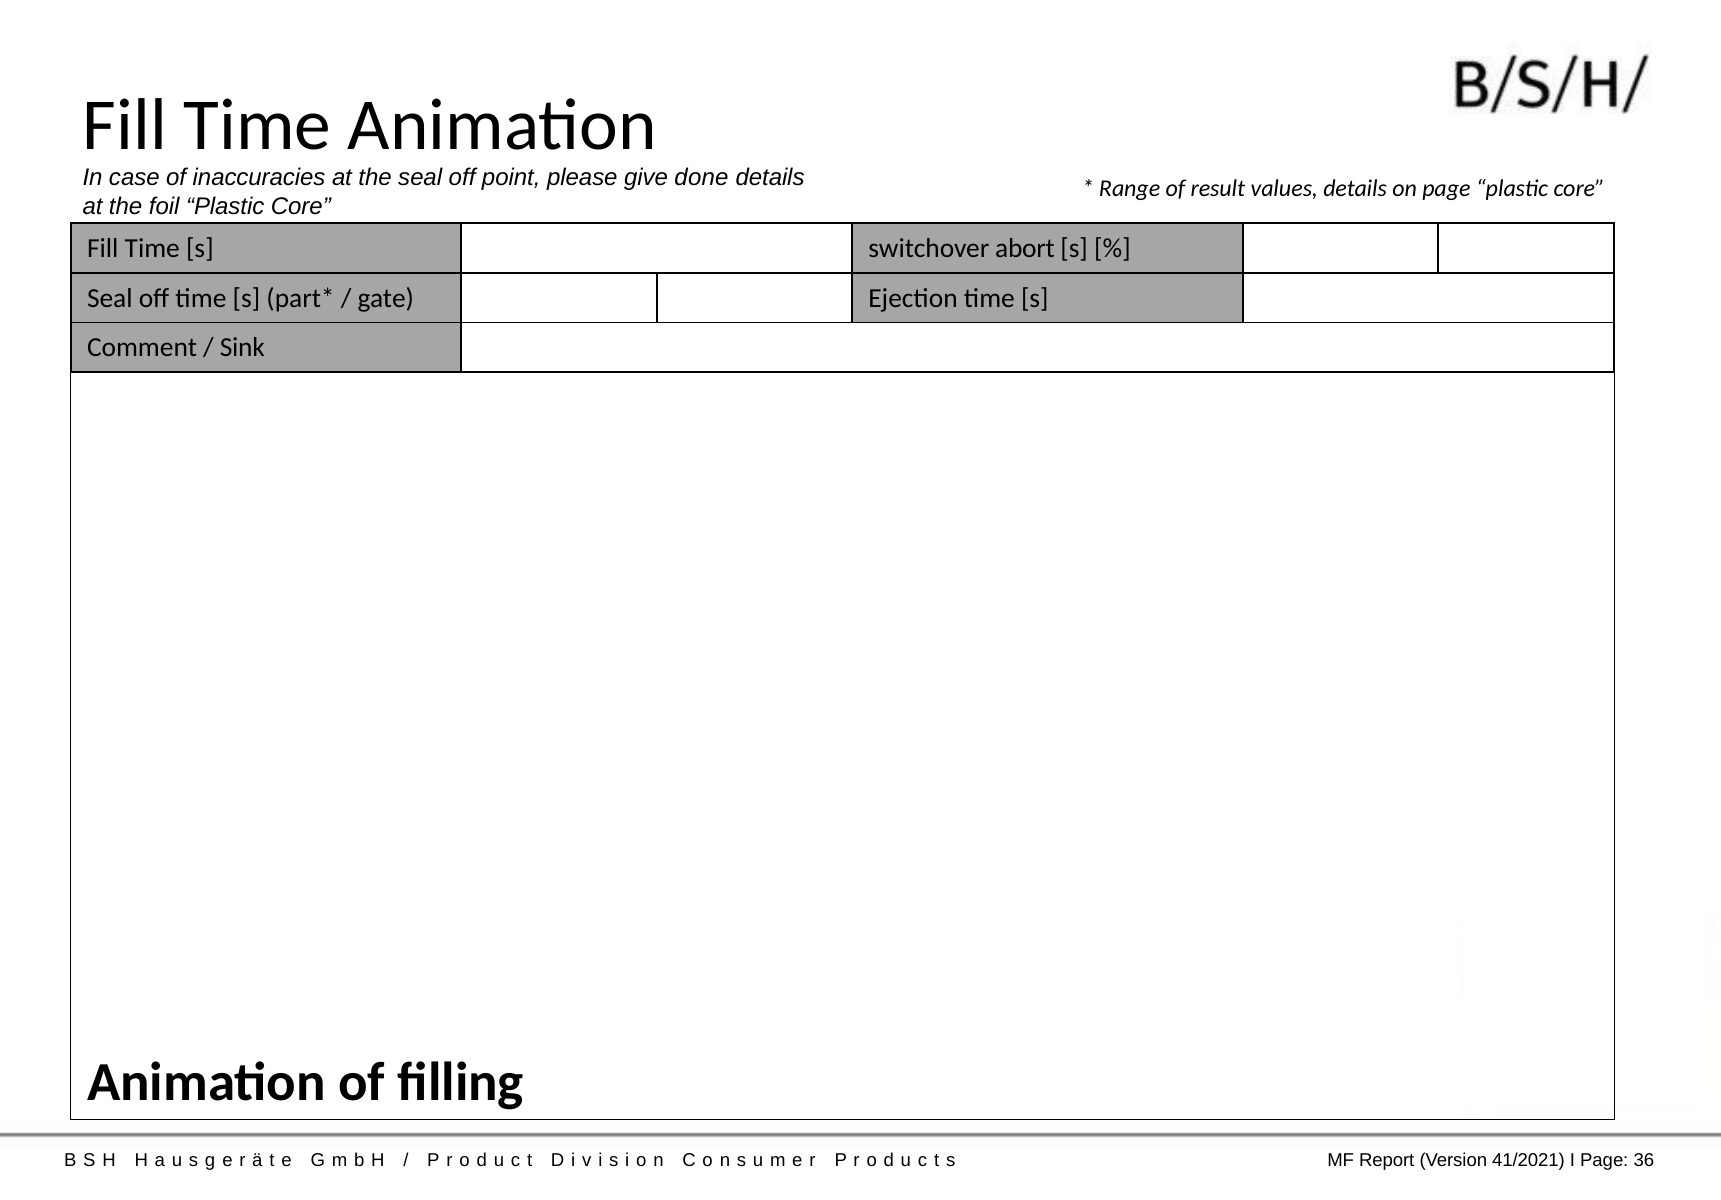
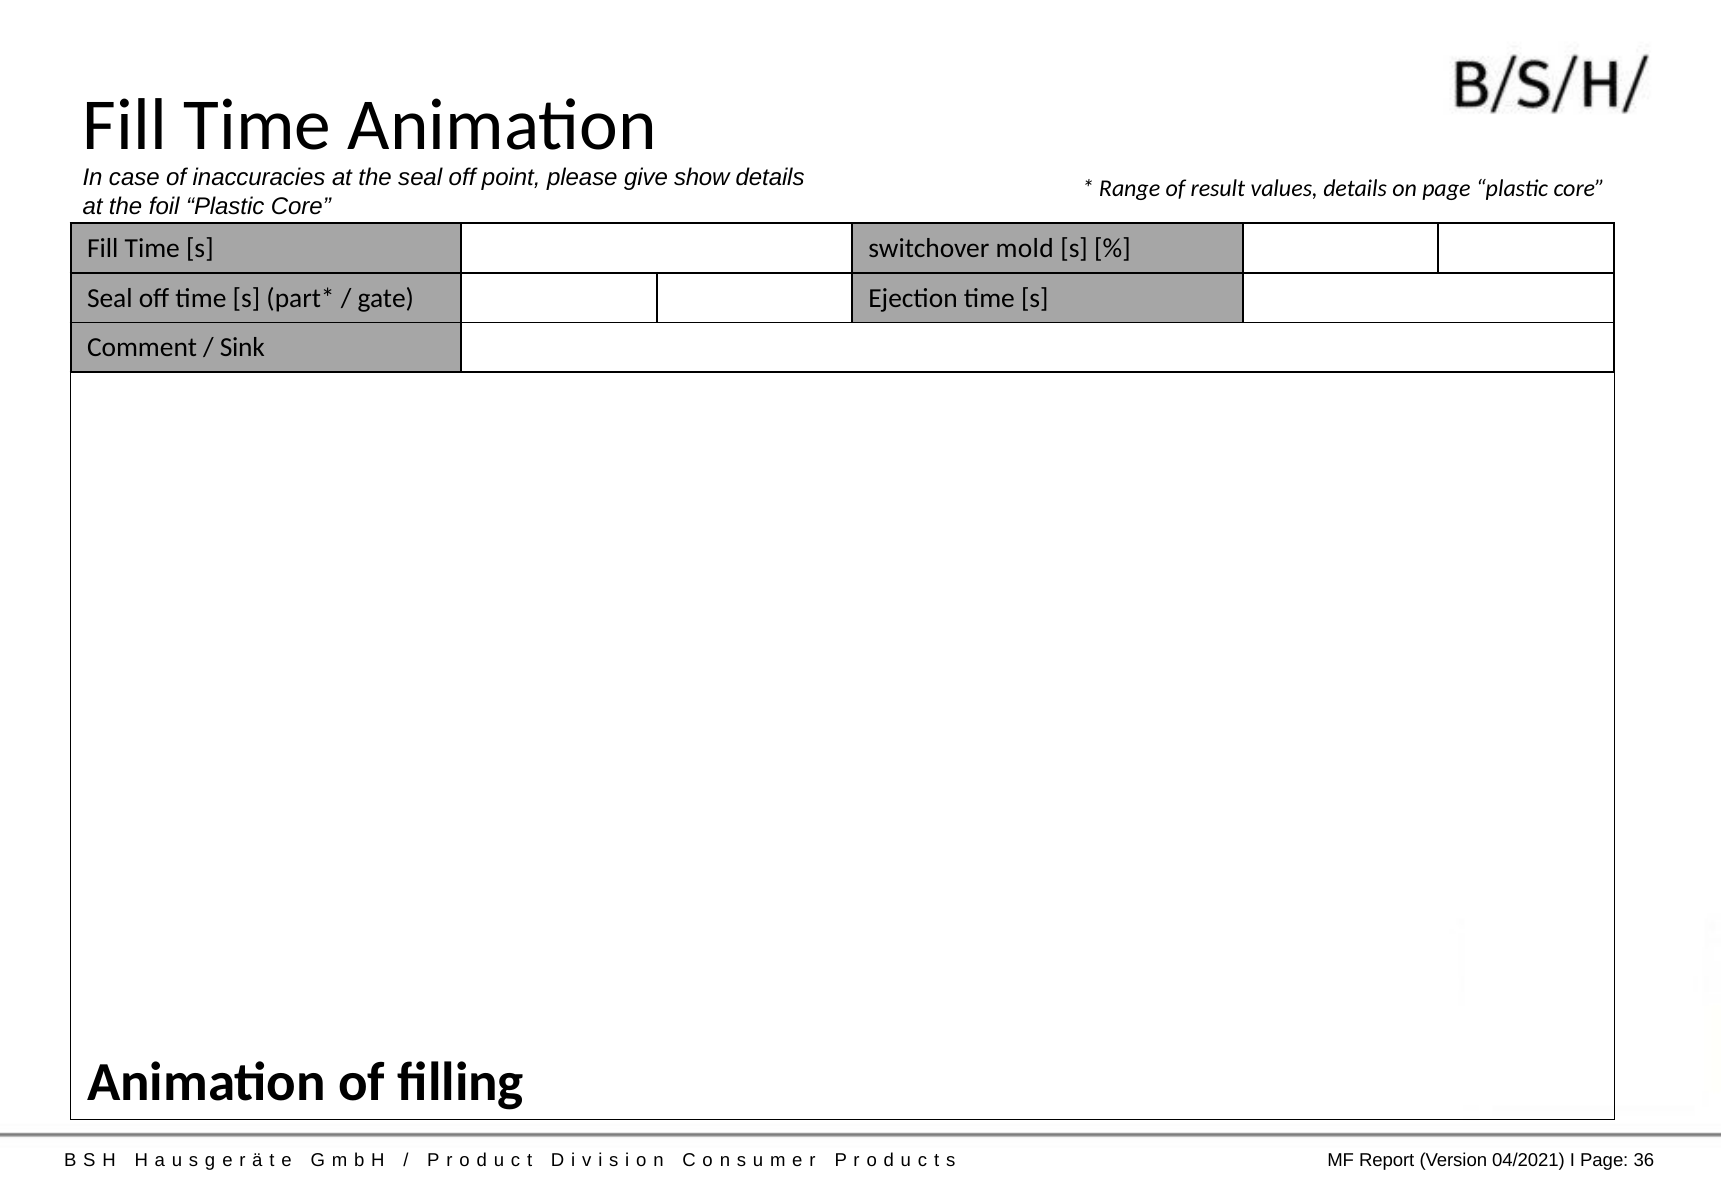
done: done -> show (702, 178)
abort: abort -> mold (1025, 249)
41/2021: 41/2021 -> 04/2021 (1529, 1162)
